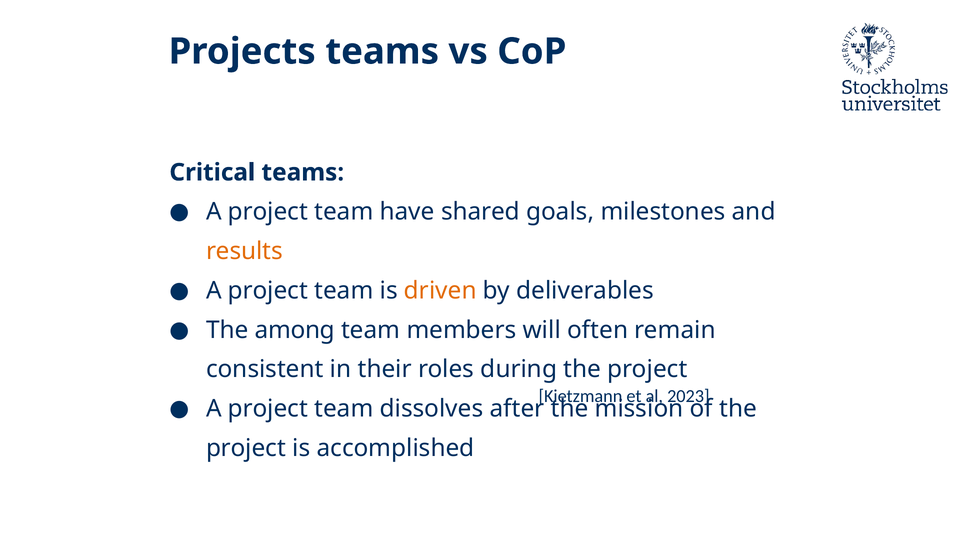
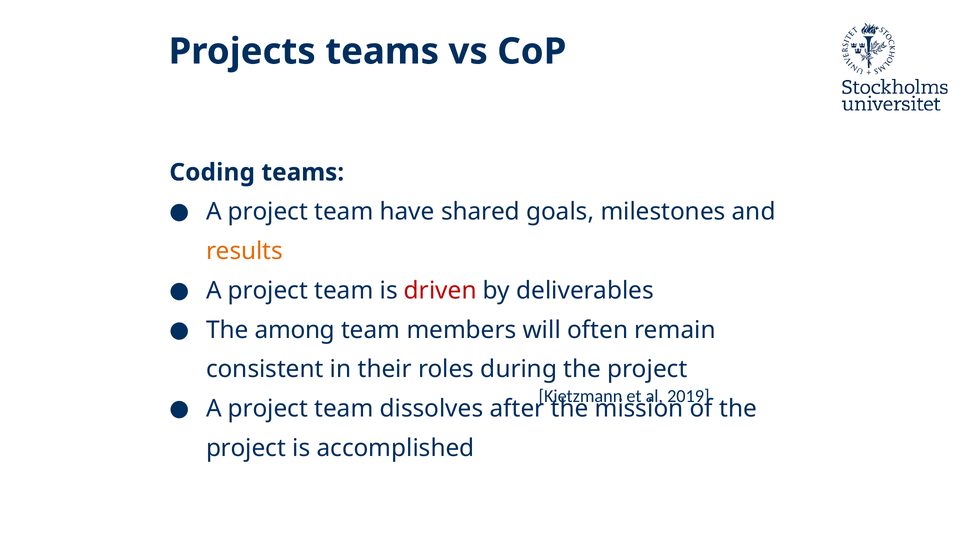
Critical: Critical -> Coding (212, 172)
driven colour: orange -> red (440, 290)
2023: 2023 -> 2019 (688, 396)
